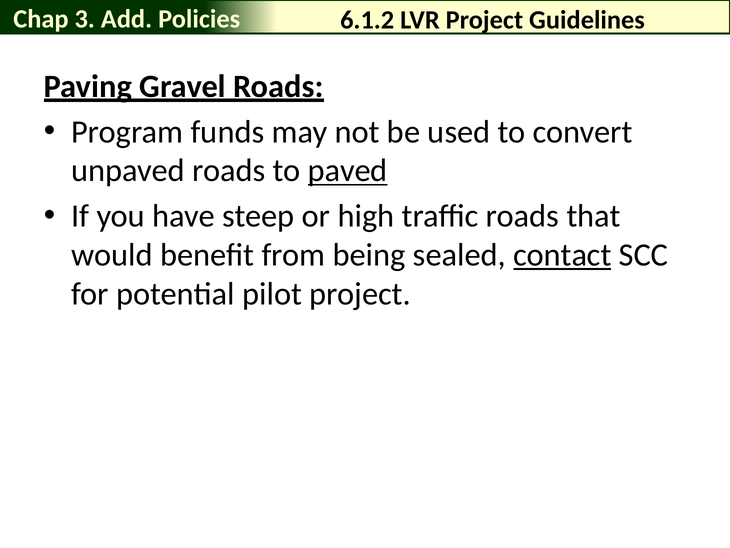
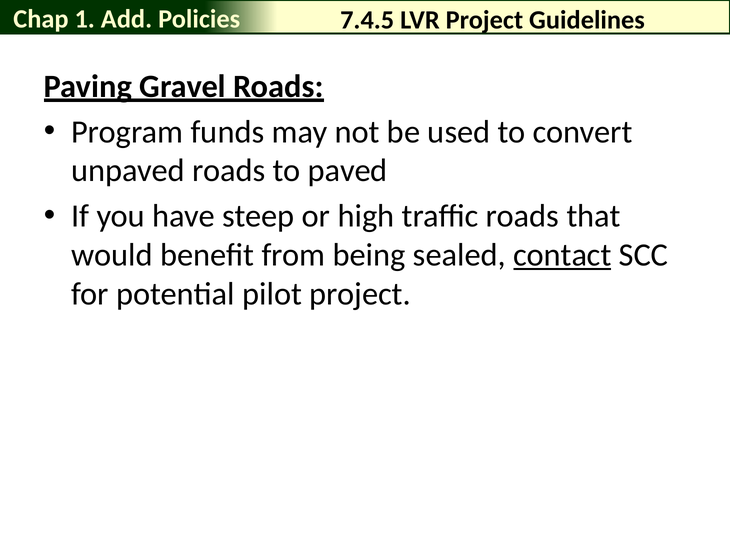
3: 3 -> 1 (85, 19)
6.1.2: 6.1.2 -> 7.4.5 (367, 20)
paved underline: present -> none (348, 171)
